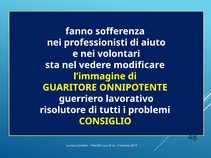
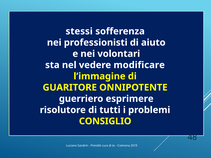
fanno: fanno -> stessi (79, 31)
lavorativo: lavorativo -> esprimere (130, 99)
